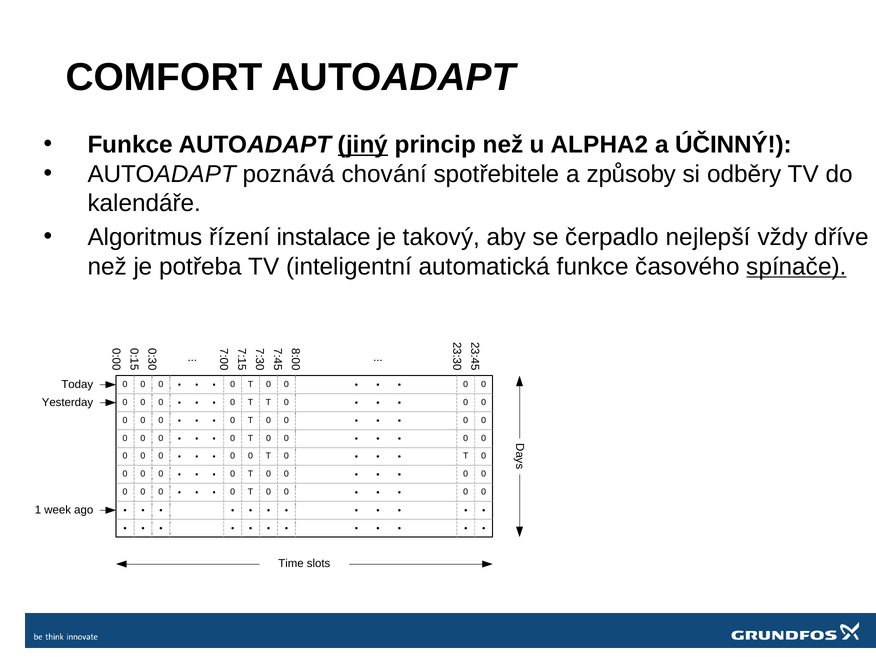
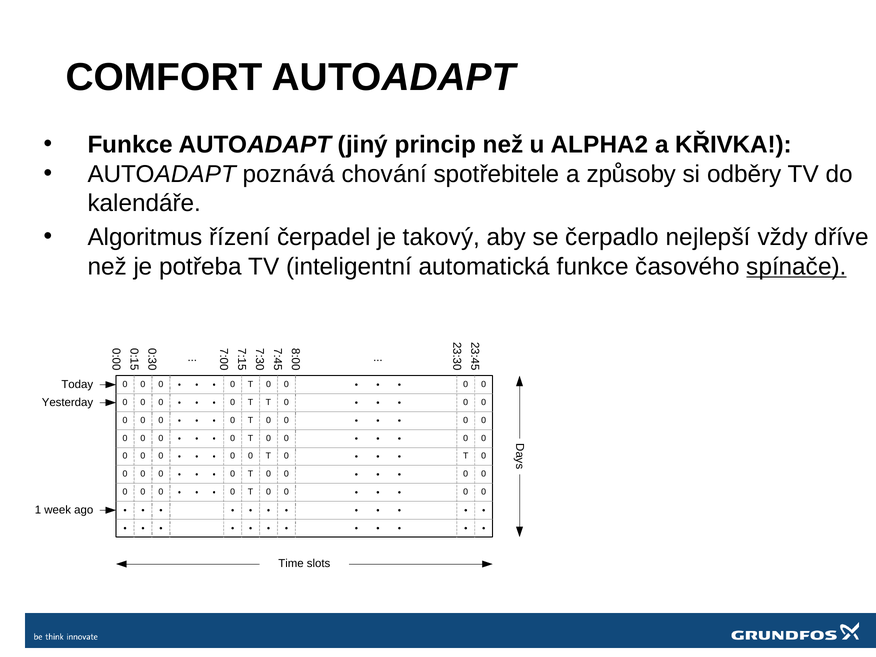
jiný underline: present -> none (363, 145)
ÚČINNÝ: ÚČINNÝ -> KŘIVKA (734, 145)
instalace: instalace -> čerpadel (324, 237)
